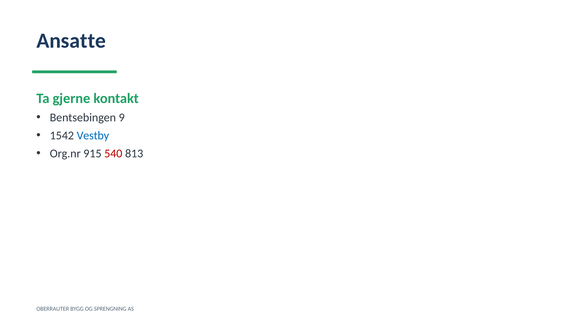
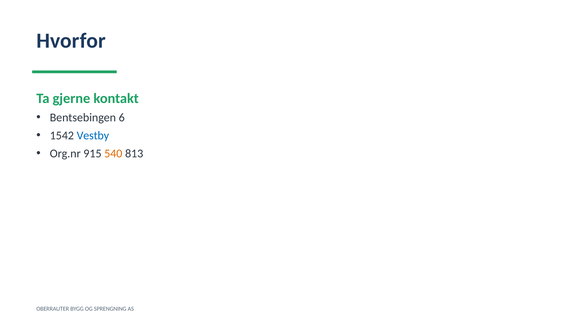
Ansatte: Ansatte -> Hvorfor (71, 41)
9: 9 -> 6 (122, 118)
540 colour: red -> orange (113, 153)
